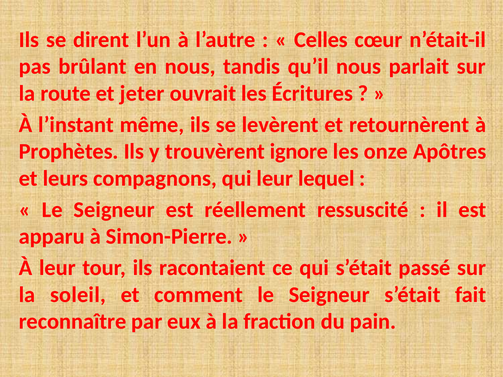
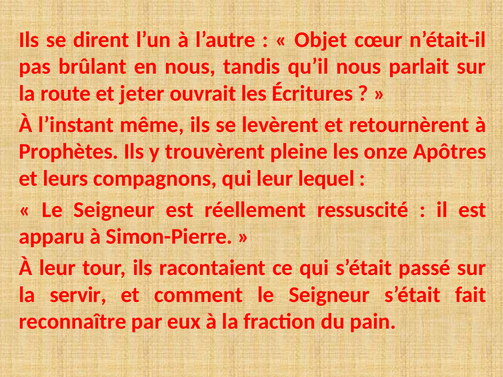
Celles: Celles -> Objet (321, 40)
ignore: ignore -> pleine (299, 152)
soleil: soleil -> servir (78, 295)
